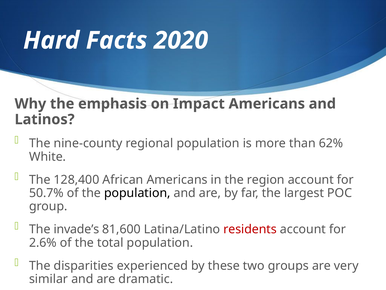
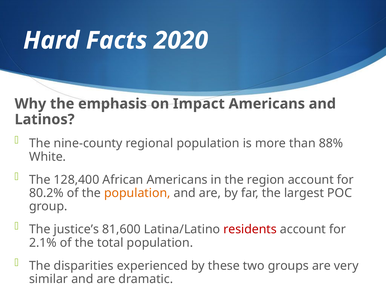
62%: 62% -> 88% (331, 143)
50.7%: 50.7% -> 80.2% (46, 193)
population colour: black -> orange (137, 193)
invade’s: invade’s -> justice’s (76, 229)
2.6%: 2.6% -> 2.1% (43, 242)
